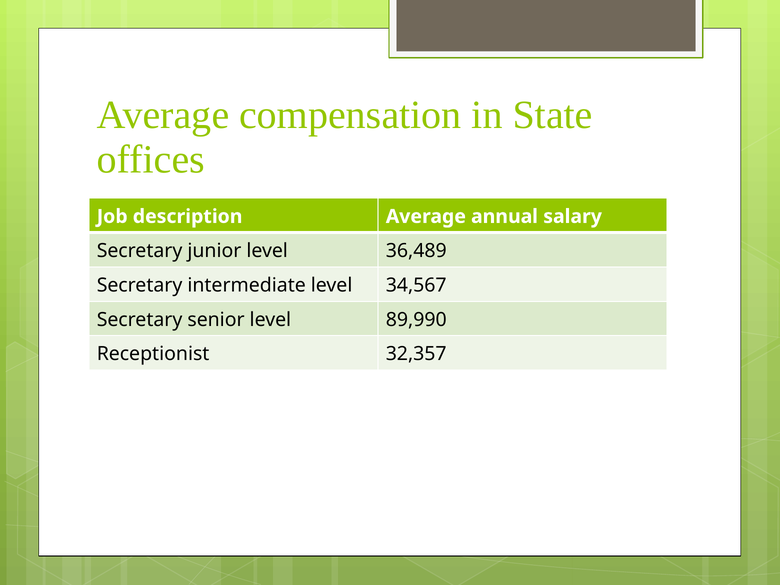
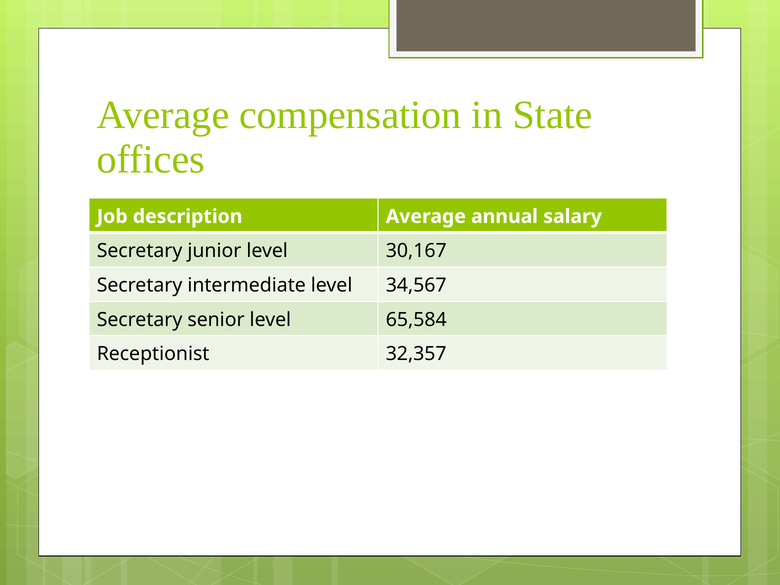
36,489: 36,489 -> 30,167 (416, 251)
89,990: 89,990 -> 65,584 (416, 320)
